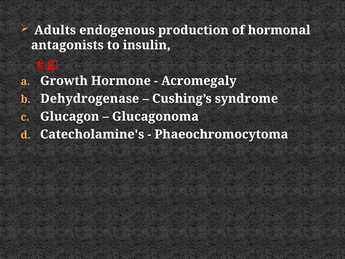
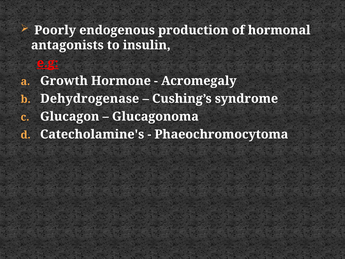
Adults: Adults -> Poorly (55, 30)
